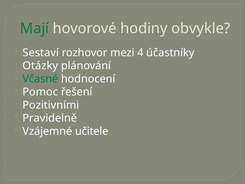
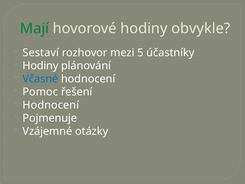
4: 4 -> 5 (140, 53)
Otázky: Otázky -> Hodiny (40, 66)
Včasné colour: green -> blue (40, 79)
Pozitivními: Pozitivními -> Hodnocení (51, 105)
Pravidelně: Pravidelně -> Pojmenuje (50, 118)
učitele: učitele -> otázky (92, 131)
